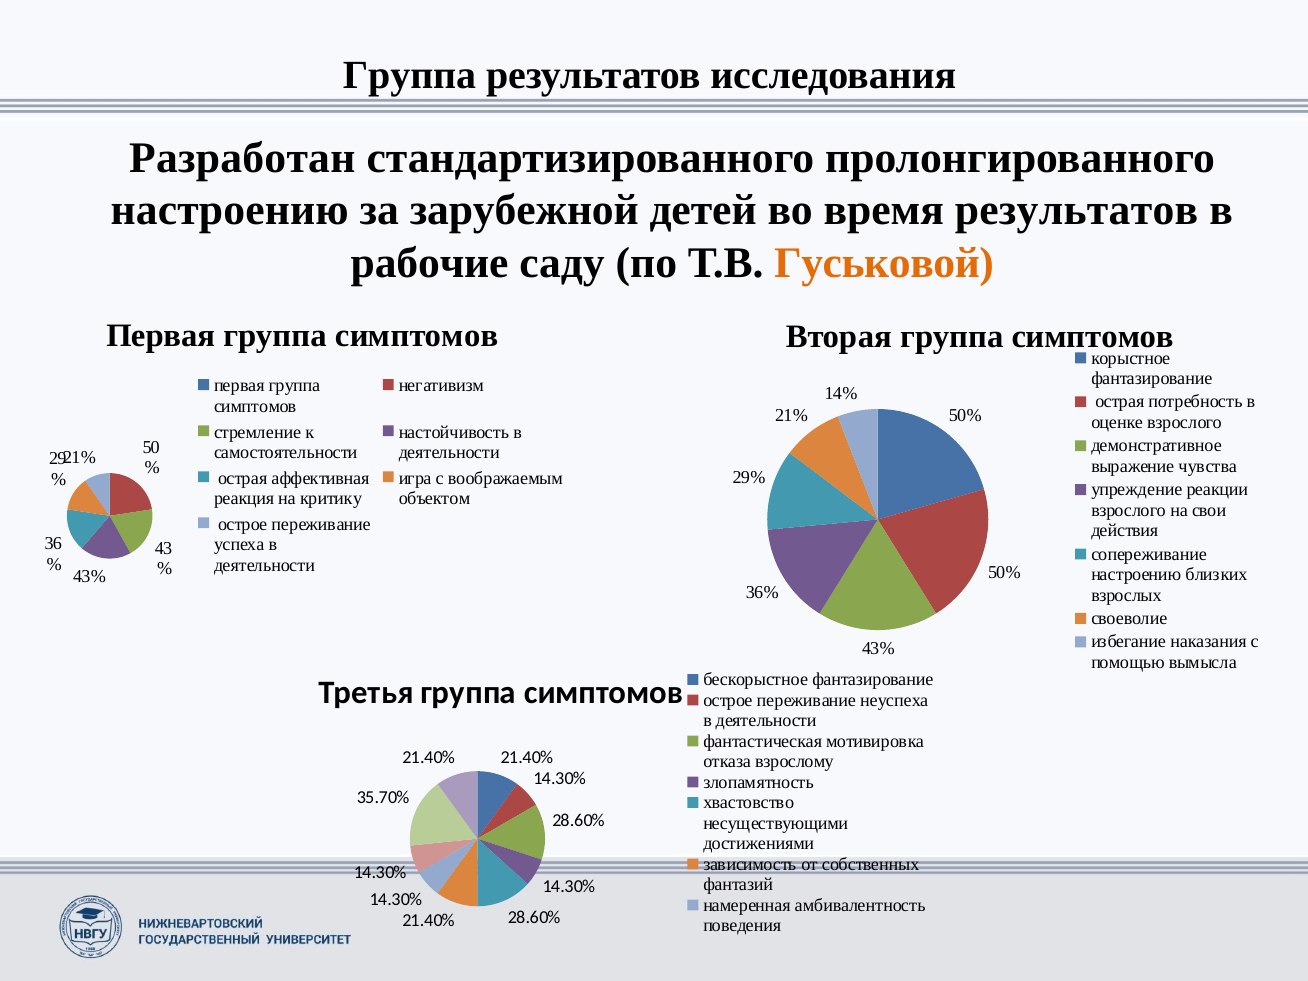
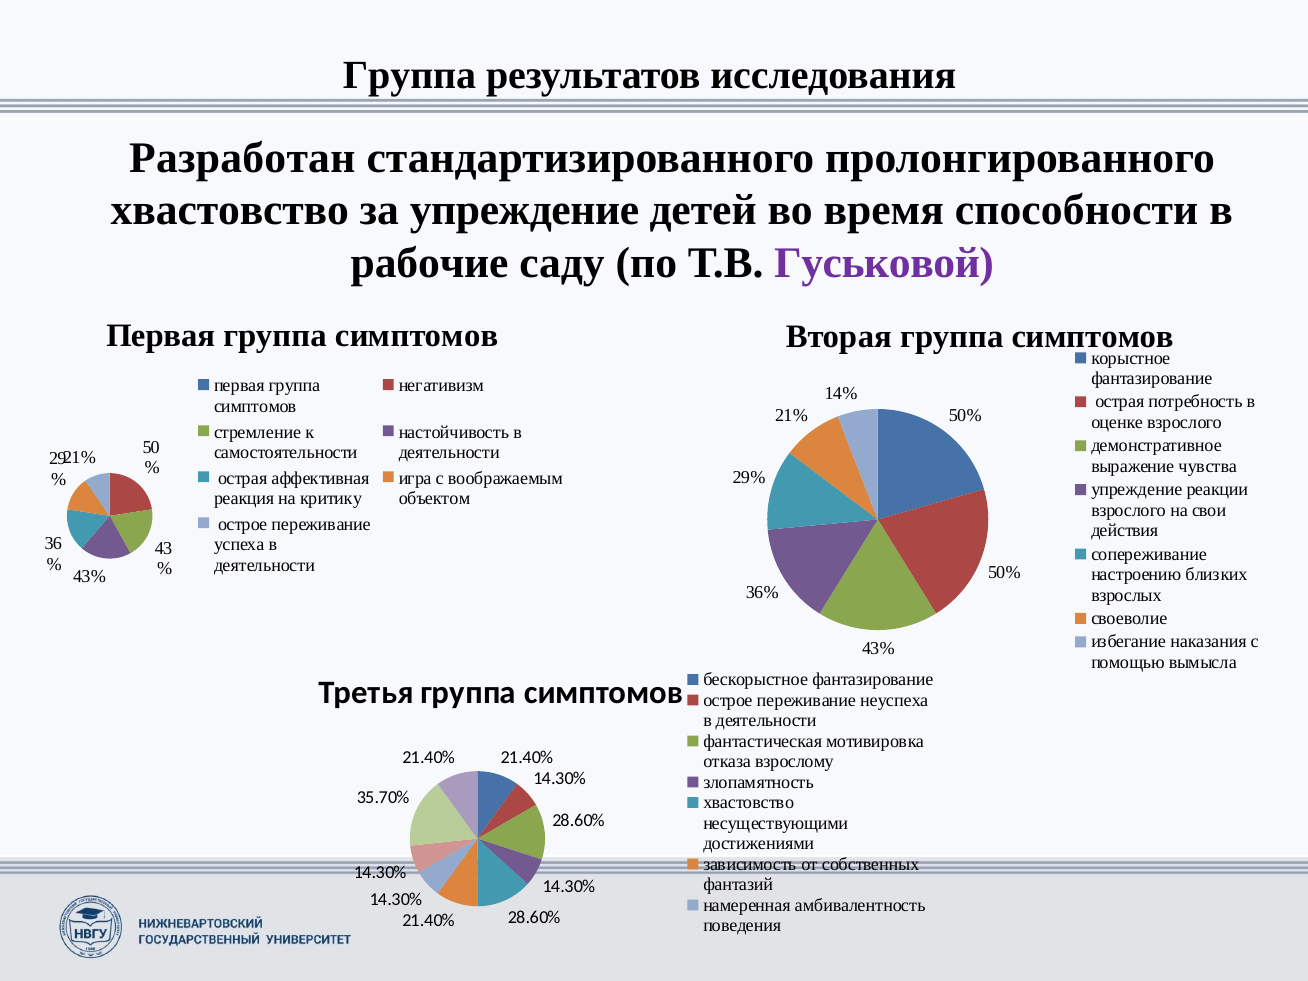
настроению: настроению -> хвастовство (230, 211)
за зарубежной: зарубежной -> упреждение (524, 211)
время результатов: результатов -> способности (1077, 211)
Гуськовой colour: orange -> purple (884, 263)
